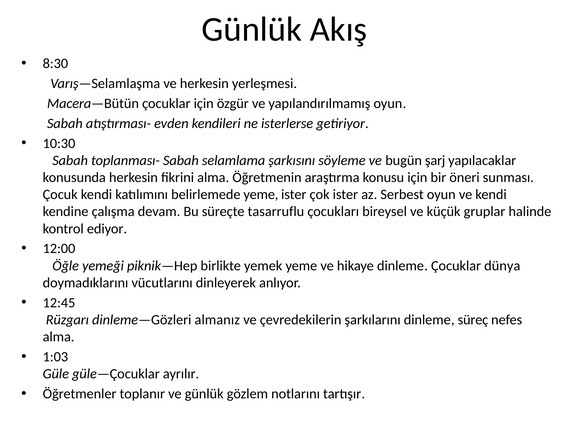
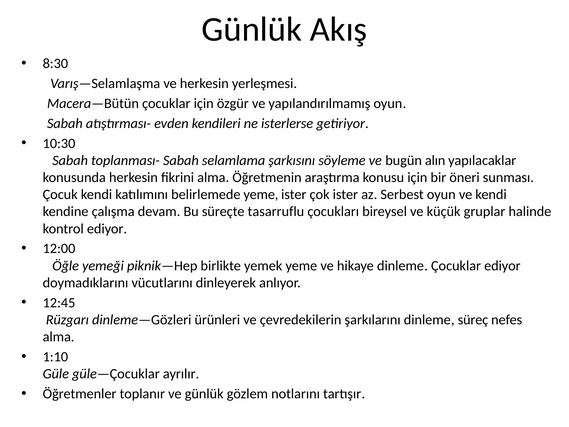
şarj: şarj -> alın (435, 160)
Çocuklar dünya: dünya -> ediyor (502, 266)
almanız: almanız -> ürünleri (217, 320)
1:03: 1:03 -> 1:10 (55, 357)
